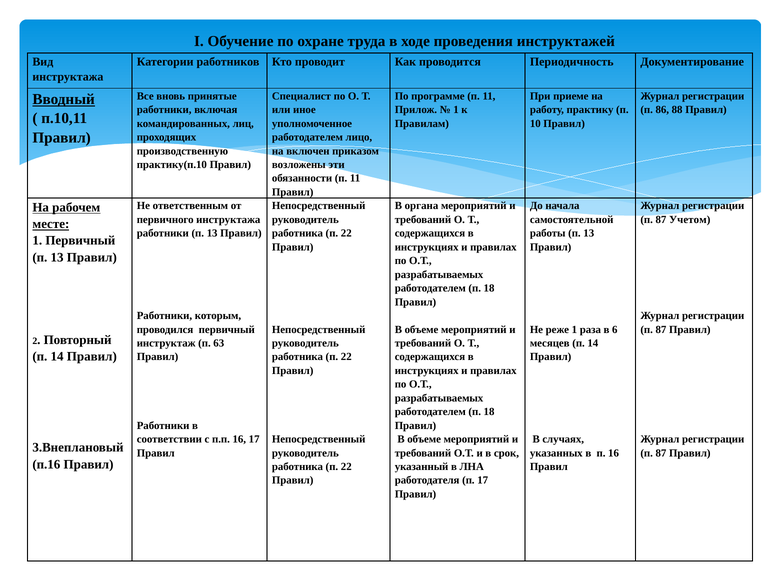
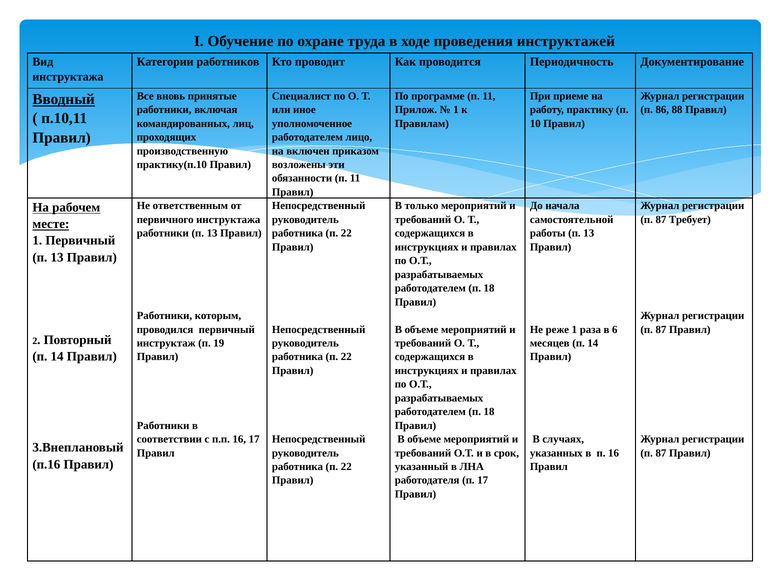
органа: органа -> только (422, 206)
Учетом: Учетом -> Требует (690, 220)
63: 63 -> 19 (219, 343)
